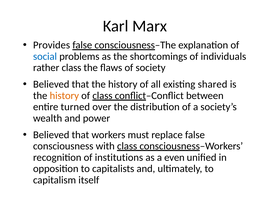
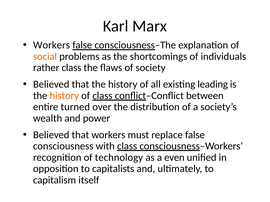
Provides: Provides -> Workers (52, 45)
social colour: blue -> orange (45, 57)
shared: shared -> leading (213, 84)
institutions: institutions -> technology (119, 158)
